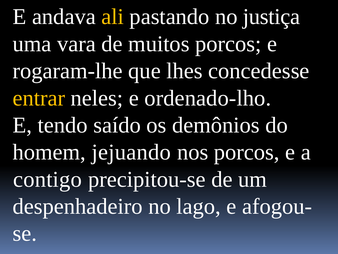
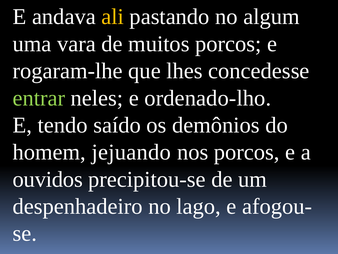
justiça: justiça -> algum (271, 17)
entrar colour: yellow -> light green (39, 98)
contigo: contigo -> ouvidos (48, 179)
